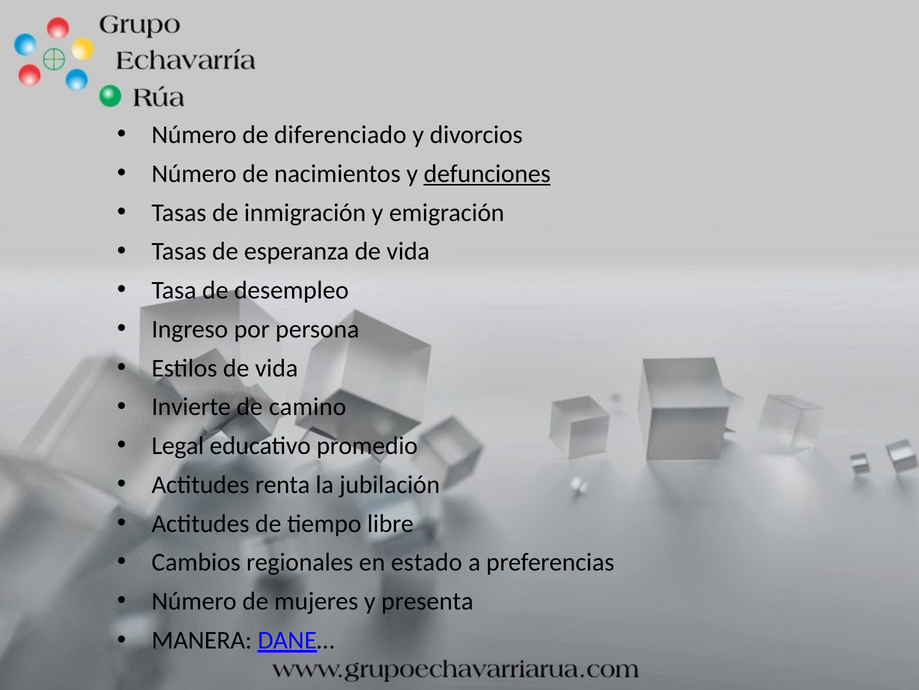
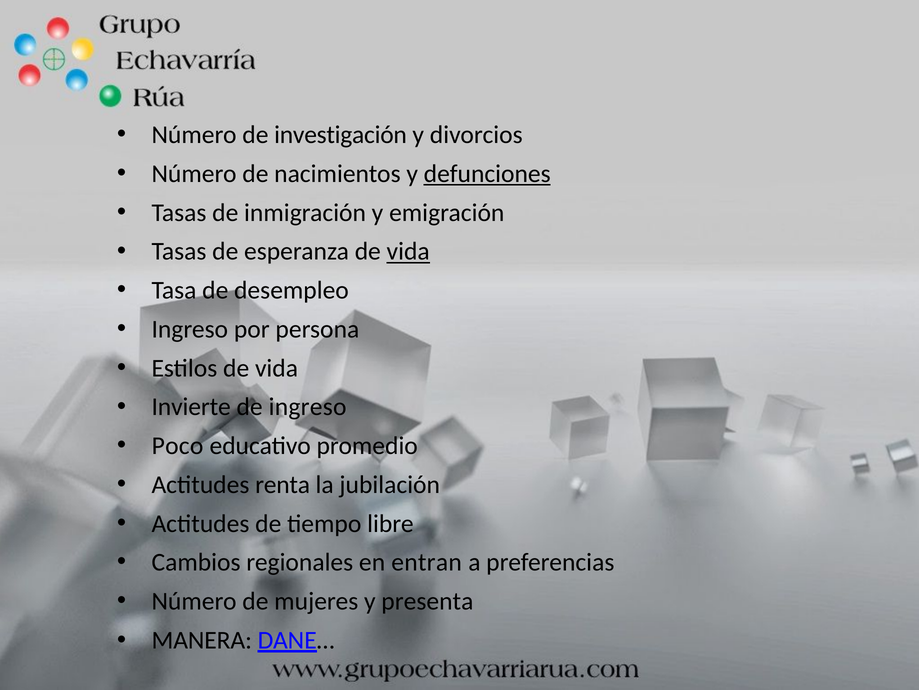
diferenciado: diferenciado -> investigación (341, 135)
vida underline: none -> present (408, 251)
de camino: camino -> ingreso (308, 407)
Legal: Legal -> Poco (178, 445)
estado: estado -> entran (427, 562)
